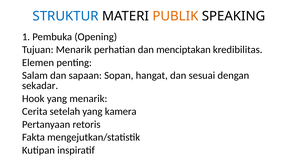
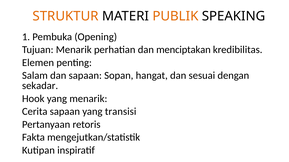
STRUKTUR colour: blue -> orange (66, 16)
Cerita setelah: setelah -> sapaan (65, 112)
kamera: kamera -> transisi (121, 112)
